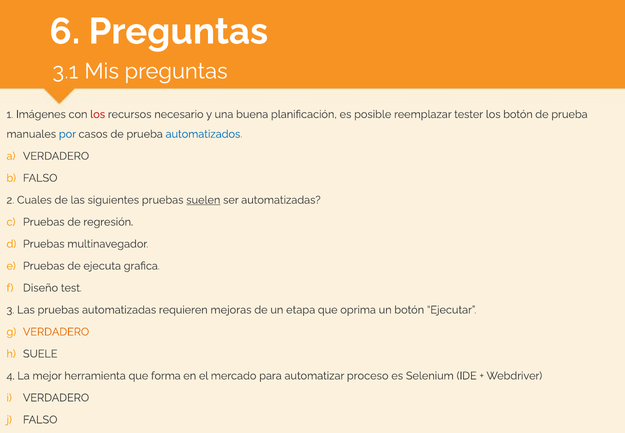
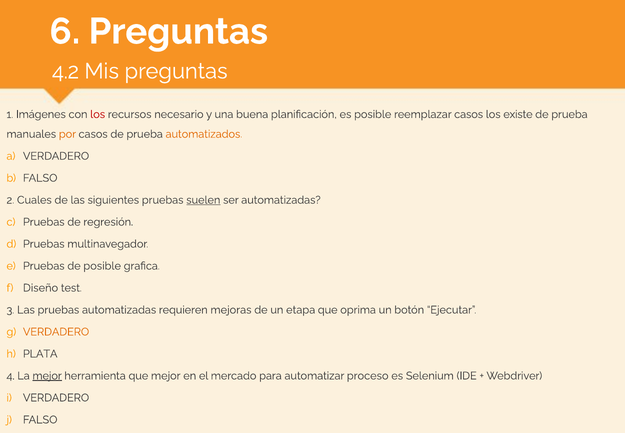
3.1: 3.1 -> 4.2 (65, 71)
reemplazar tester: tester -> casos (469, 114)
los botón: botón -> existe (518, 114)
por colour: blue -> orange (67, 134)
automatizados colour: blue -> orange (204, 134)
de ejecuta: ejecuta -> posible (102, 266)
SUELE: SUELE -> PLATA (40, 354)
mejor underline: none -> present (47, 376)
que forma: forma -> mejor (166, 376)
